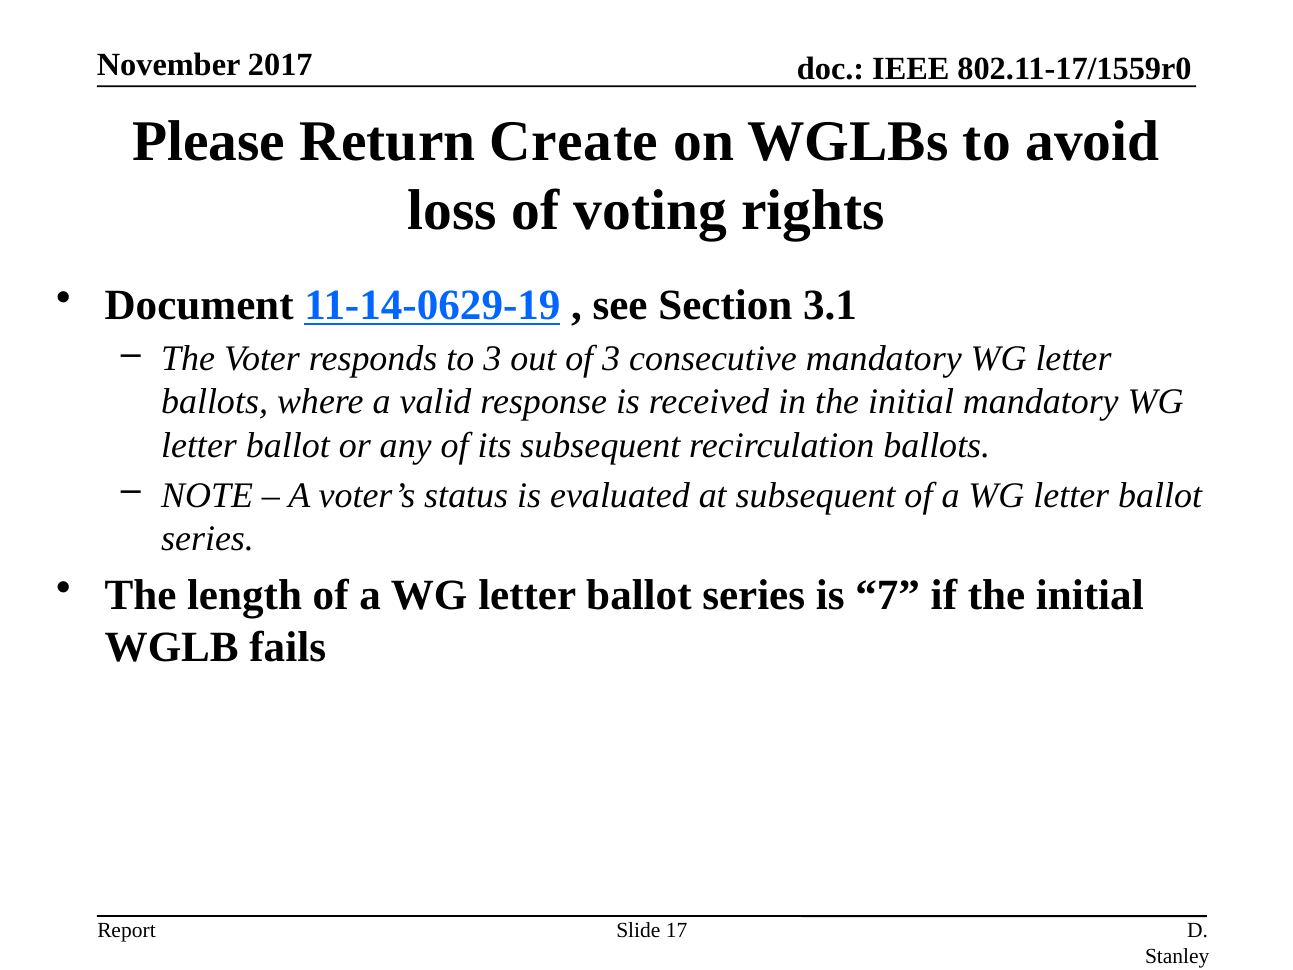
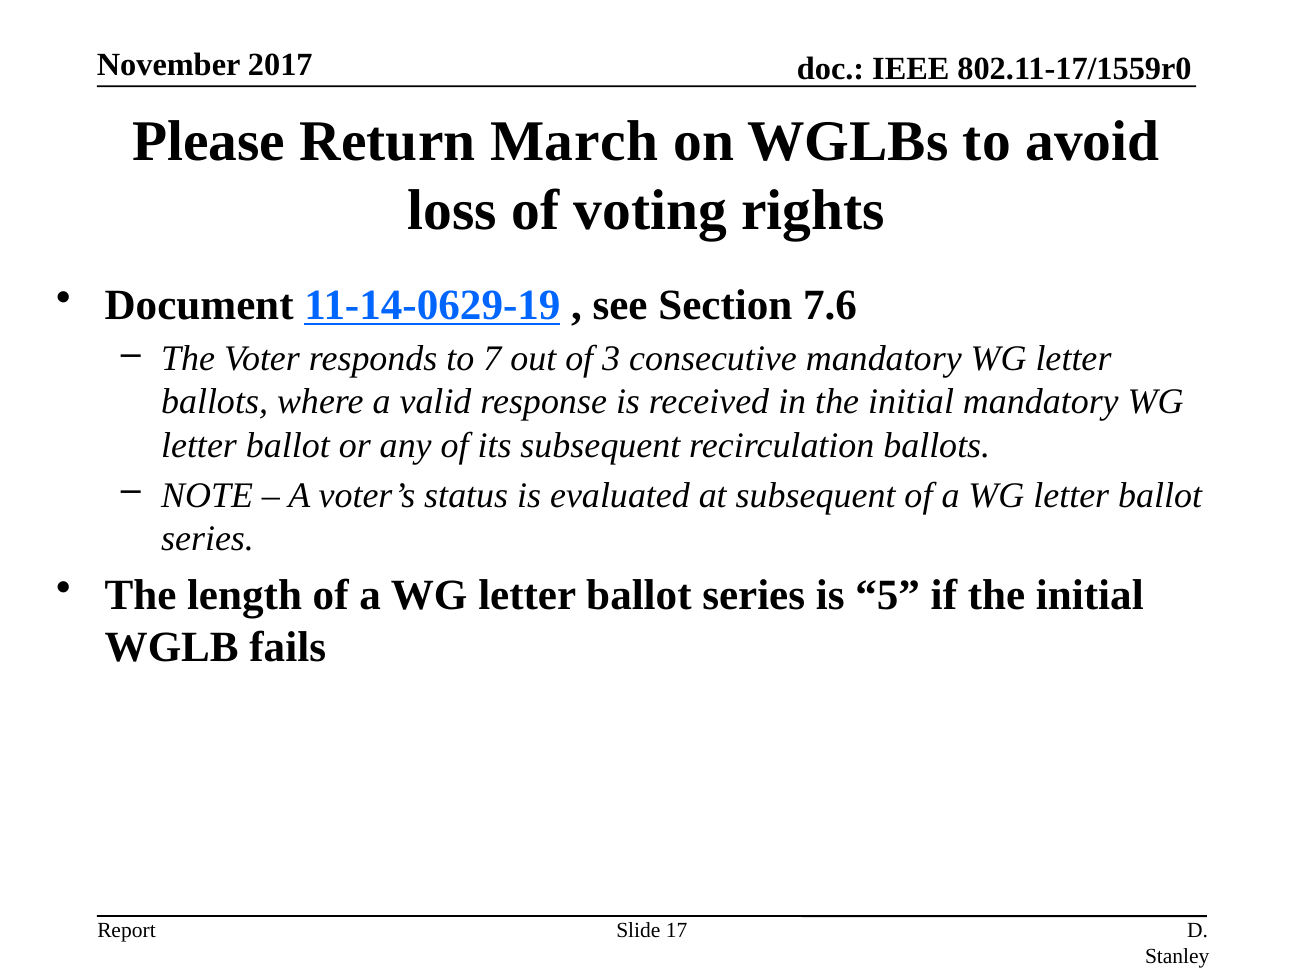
Create: Create -> March (574, 142)
3.1: 3.1 -> 7.6 (830, 305)
to 3: 3 -> 7 (492, 359)
7: 7 -> 5 (888, 595)
